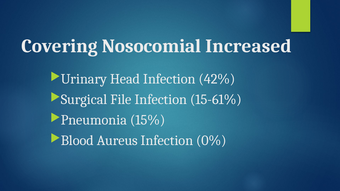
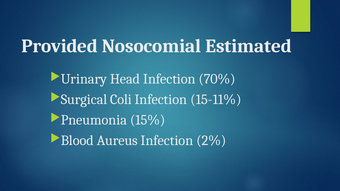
Covering: Covering -> Provided (60, 46)
Increased: Increased -> Estimated (249, 46)
42%: 42% -> 70% (217, 79)
File: File -> Coli (121, 100)
15-61%: 15-61% -> 15-11% (216, 100)
0%: 0% -> 2% (211, 141)
